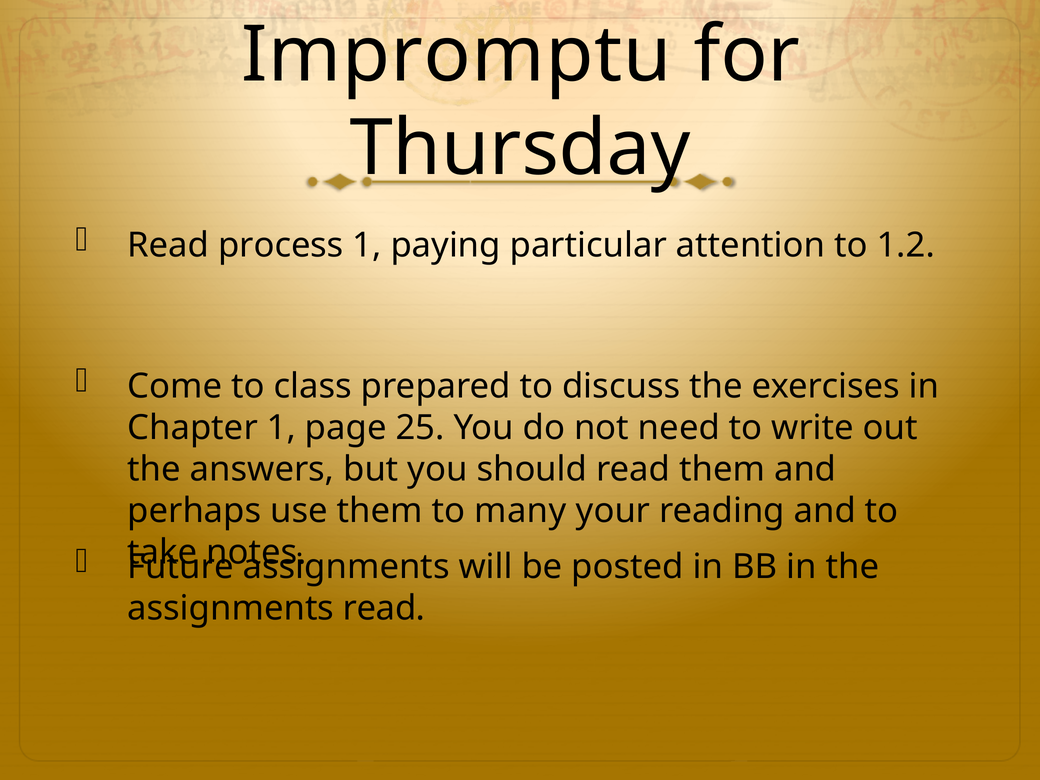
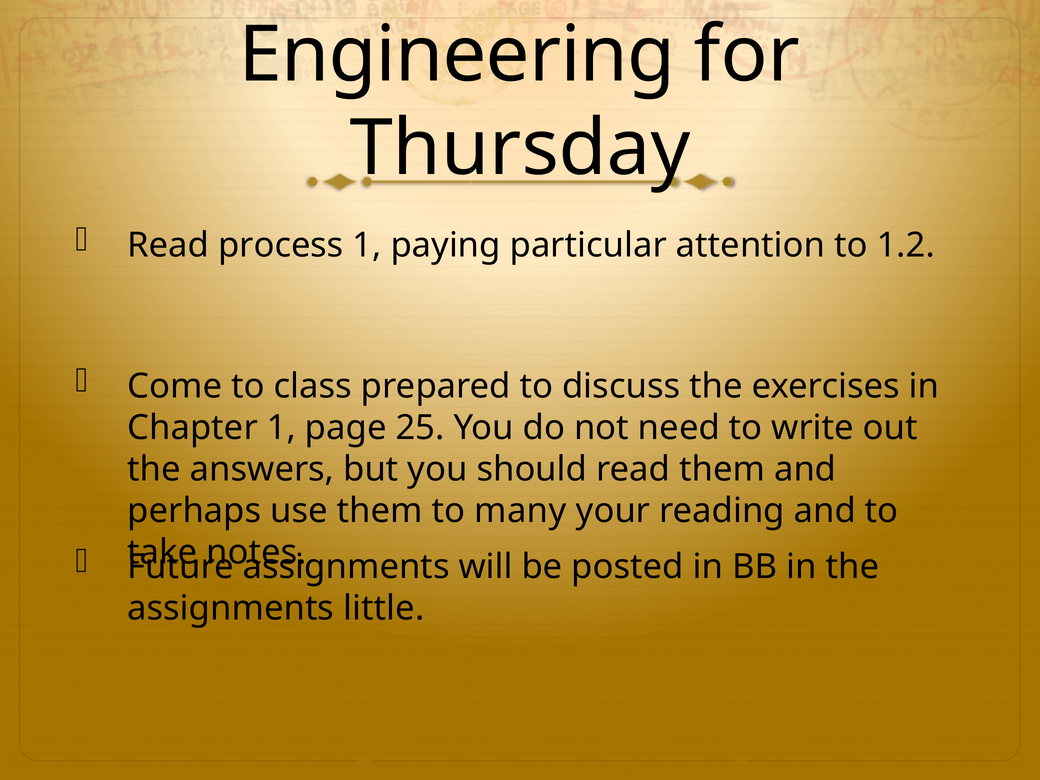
Impromptu: Impromptu -> Engineering (457, 55)
assignments read: read -> little (384, 608)
